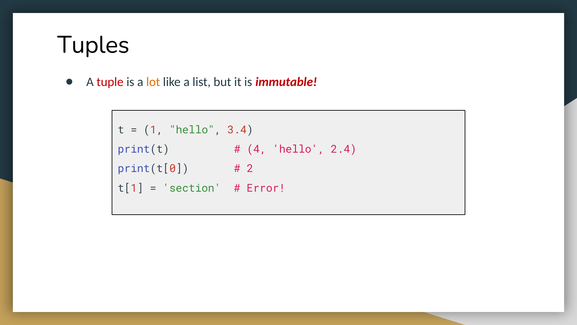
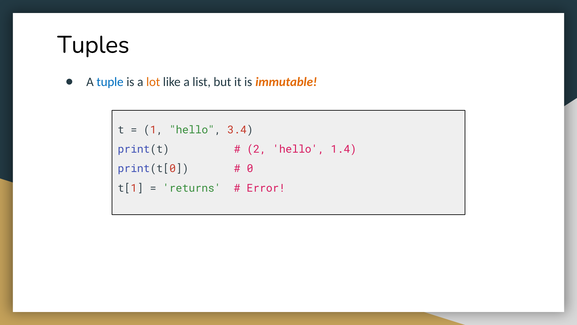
tuple colour: red -> blue (110, 82)
immutable colour: red -> orange (286, 82)
4: 4 -> 2 (257, 149)
2.4: 2.4 -> 1.4 (344, 149)
2: 2 -> 0 (250, 169)
section: section -> returns (192, 188)
